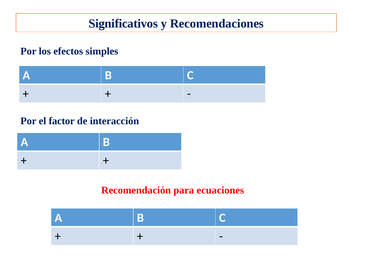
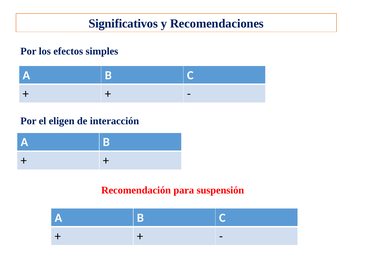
factor: factor -> eligen (62, 121)
ecuaciones: ecuaciones -> suspensión (220, 190)
